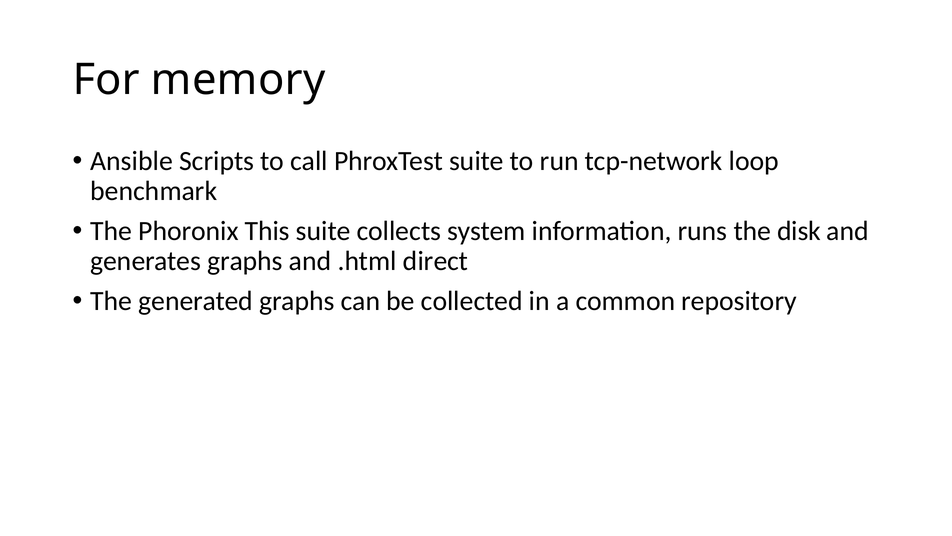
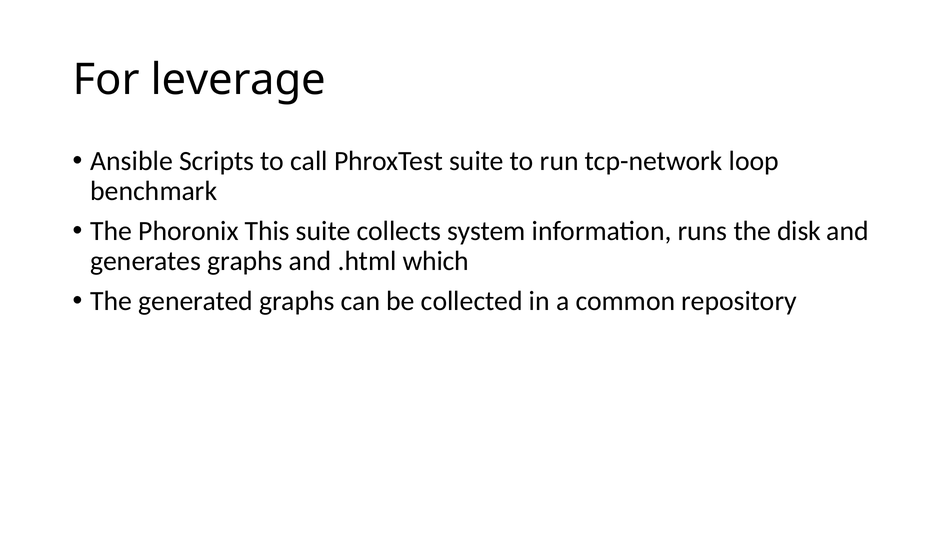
memory: memory -> leverage (238, 80)
direct: direct -> which (436, 261)
